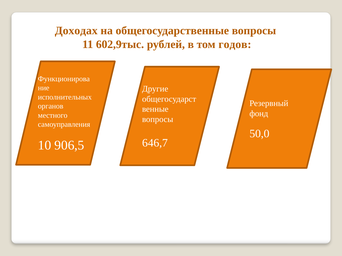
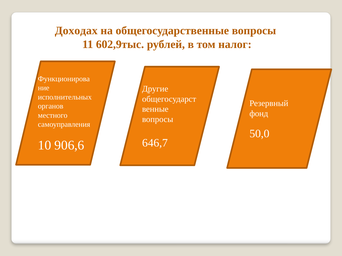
годов: годов -> налог (235, 44)
906,5: 906,5 -> 906,6 (69, 146)
